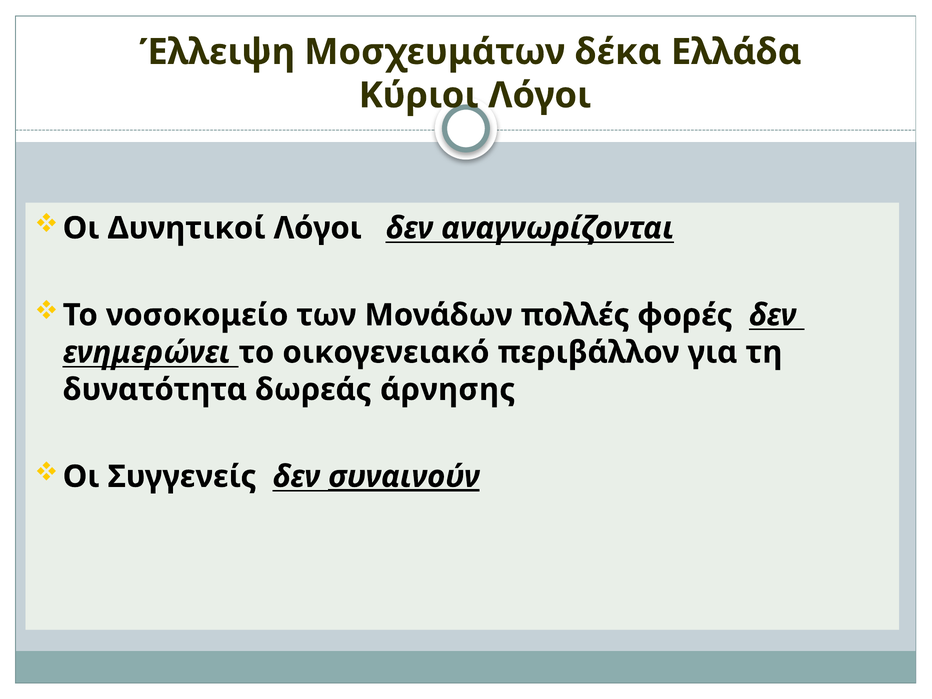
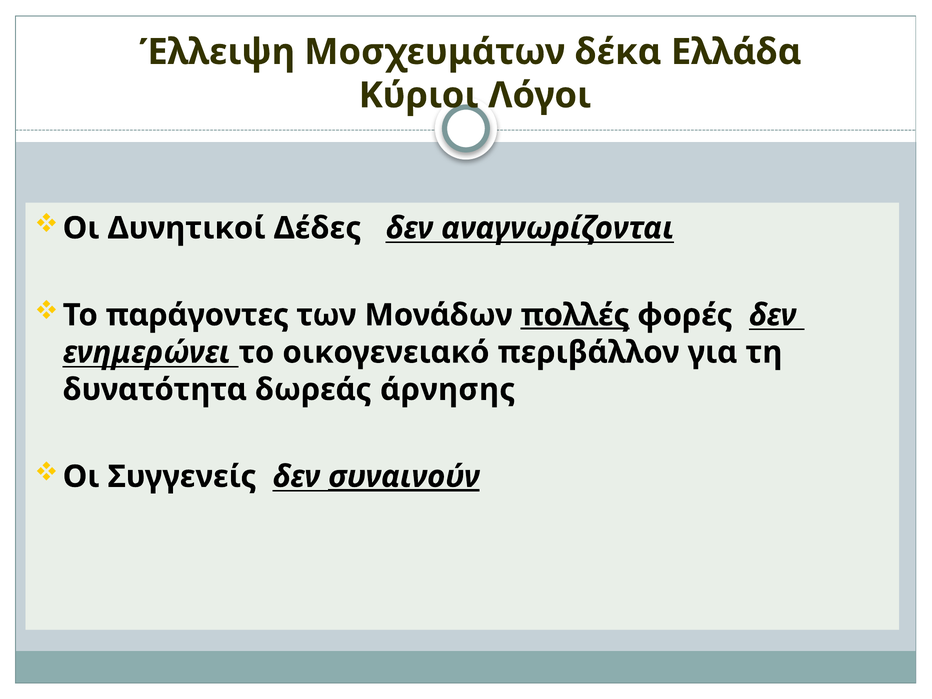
Δυνητικοί Λόγοι: Λόγοι -> Δέδες (318, 228)
νοσοκομείο: νοσοκομείο -> παράγοντες (197, 315)
πολλές underline: none -> present (575, 315)
